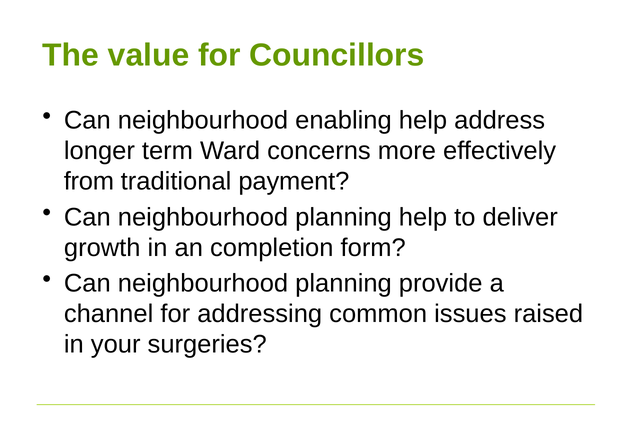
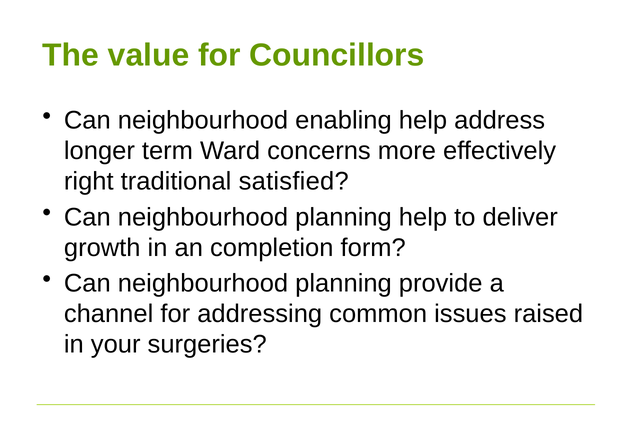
from: from -> right (89, 182)
payment: payment -> satisfied (294, 182)
